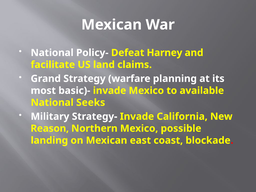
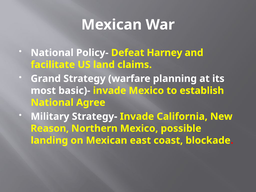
available: available -> establish (202, 91)
Seeks: Seeks -> Agree (91, 103)
